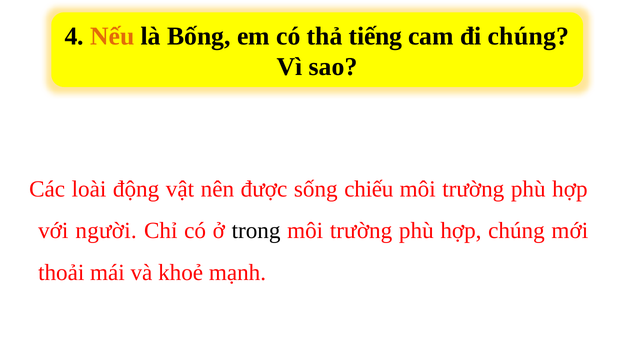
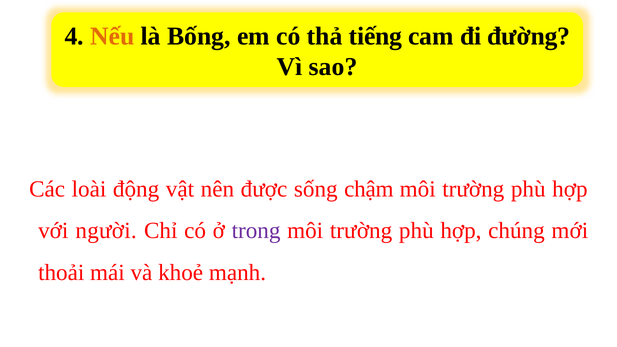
đi chúng: chúng -> đường (529, 36)
chiếu: chiếu -> chậm (369, 189)
trong colour: black -> purple (256, 231)
